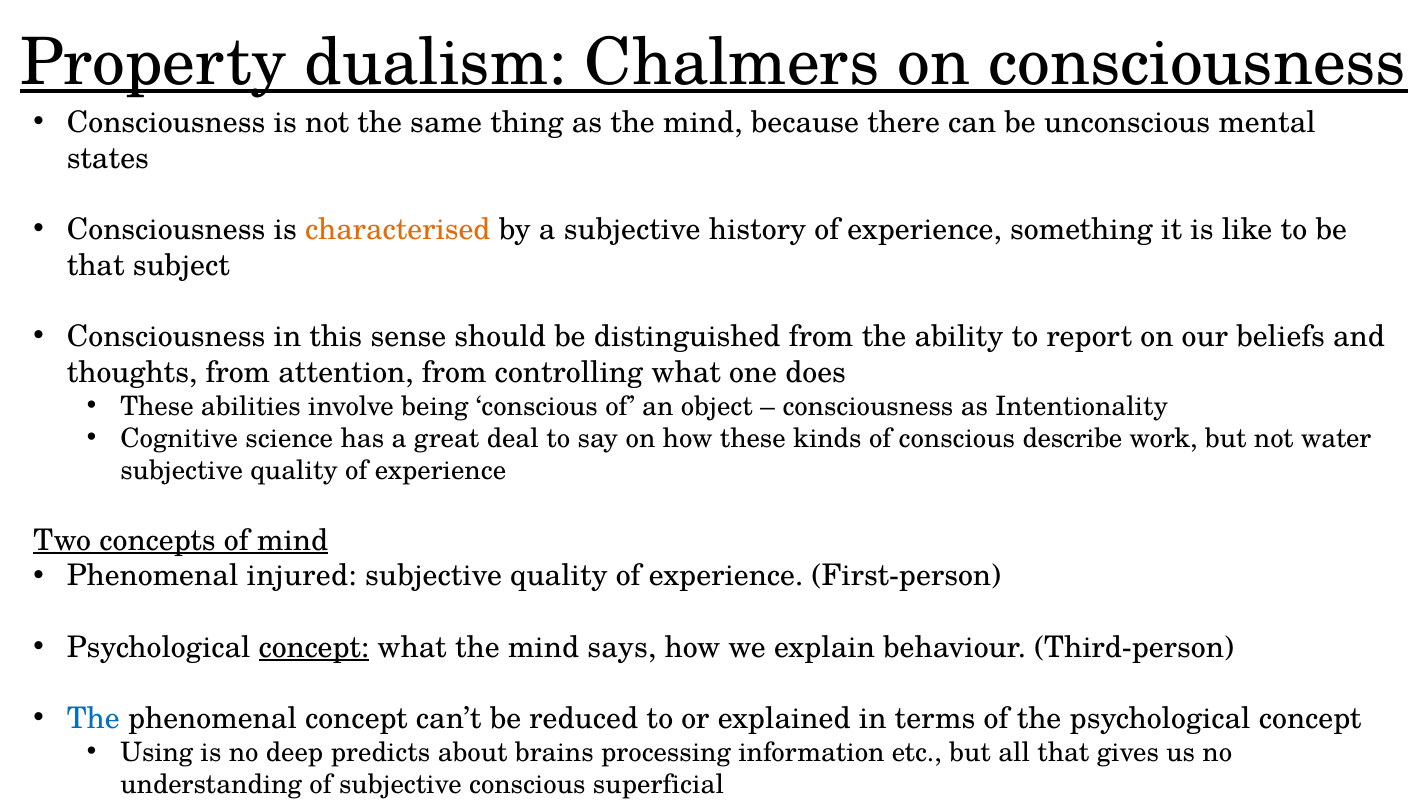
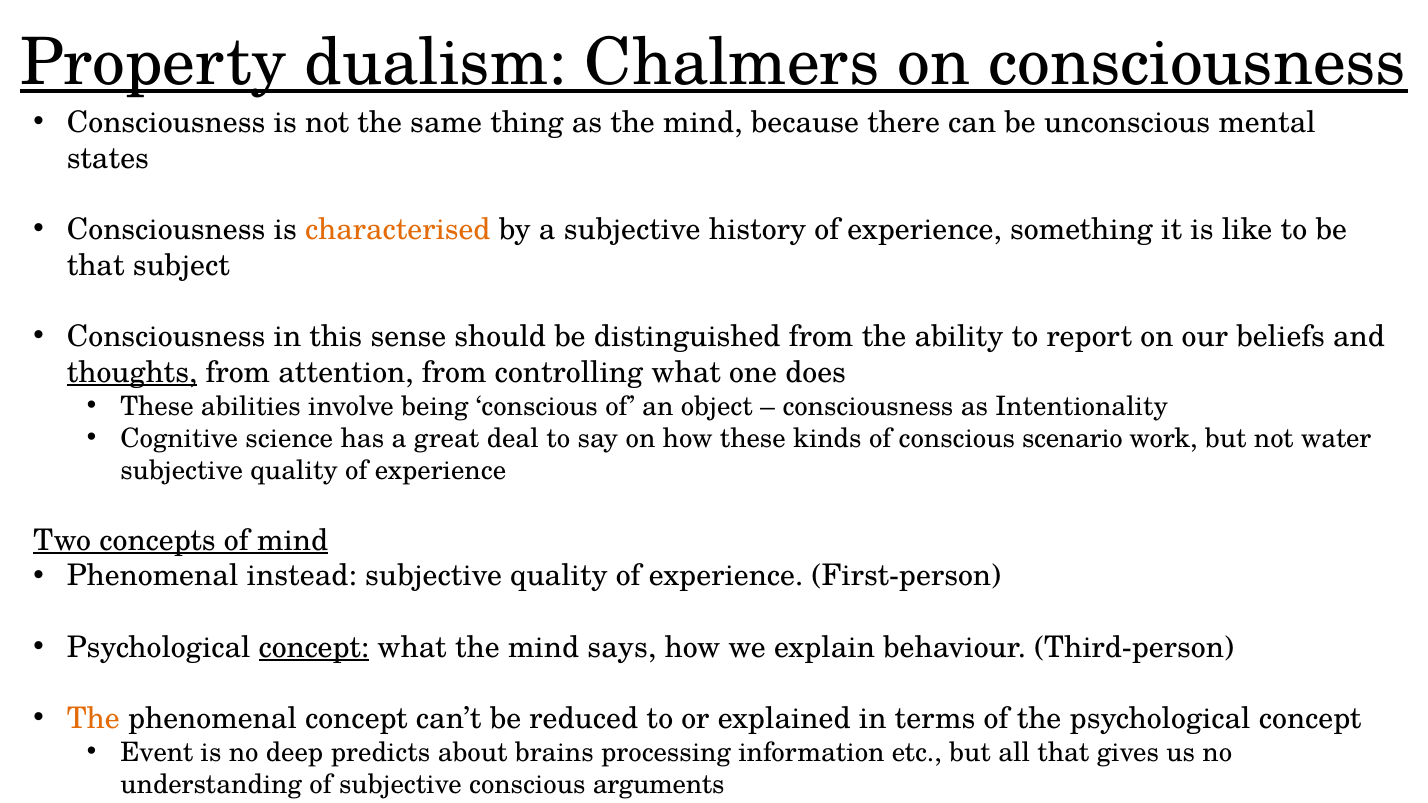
thoughts underline: none -> present (132, 373)
describe: describe -> scenario (1072, 438)
injured: injured -> instead (302, 576)
The colour: blue -> orange (93, 719)
Using: Using -> Event (157, 753)
superficial: superficial -> arguments (659, 785)
